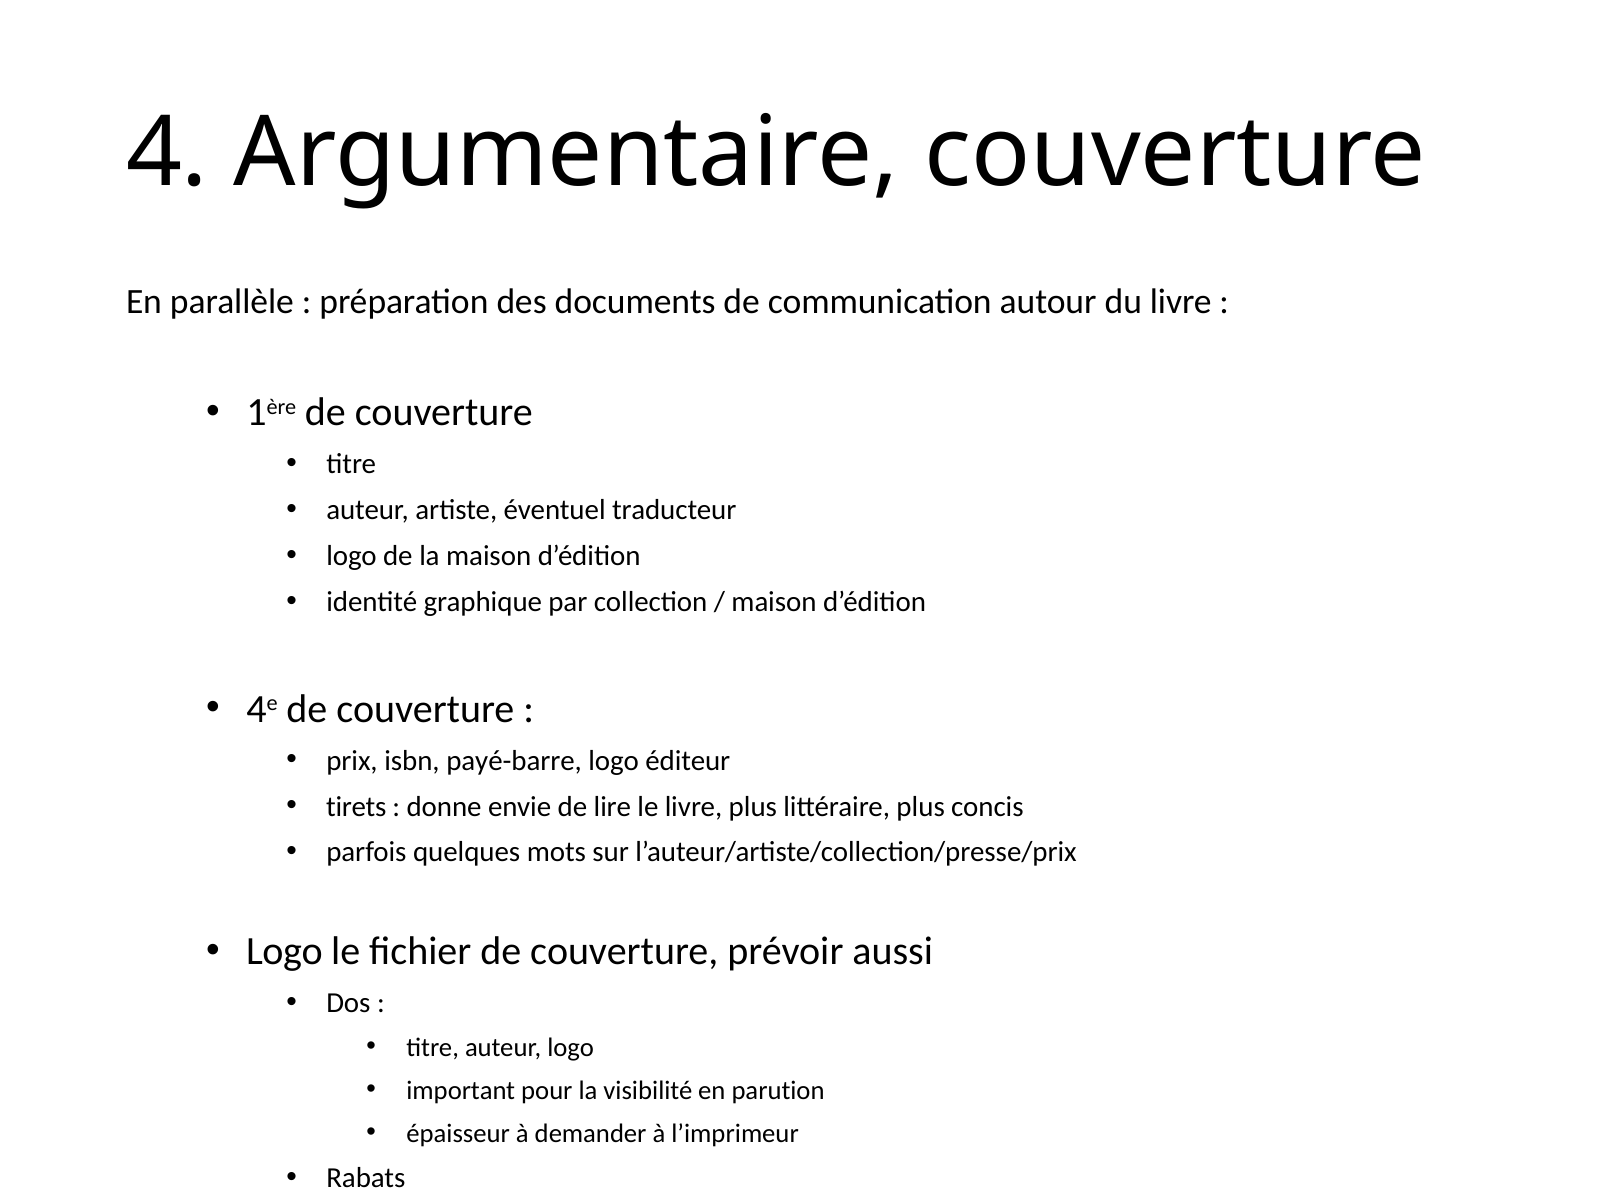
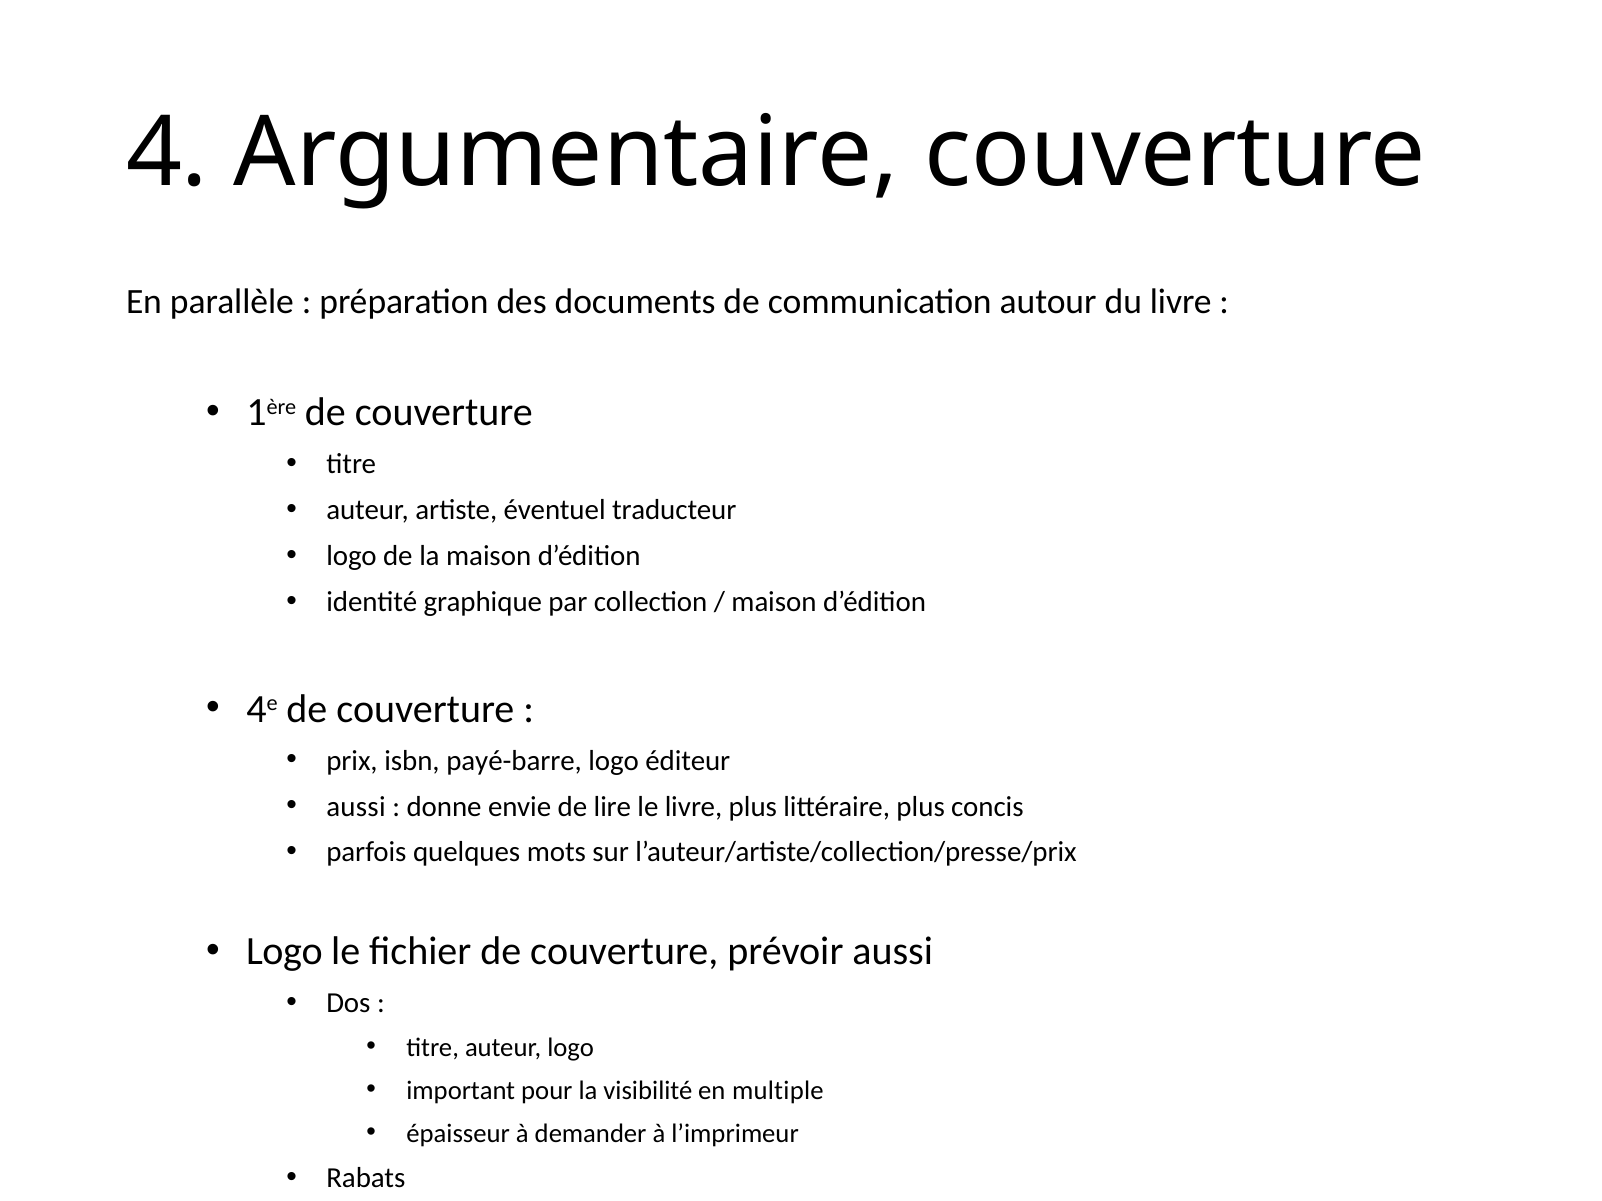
tirets: tirets -> aussi (356, 807)
parution: parution -> multiple (778, 1091)
